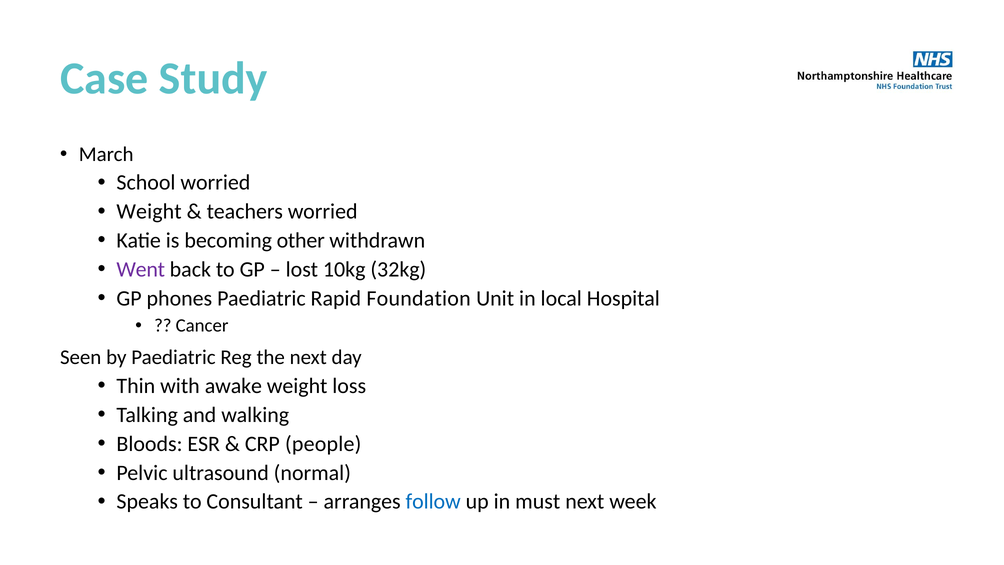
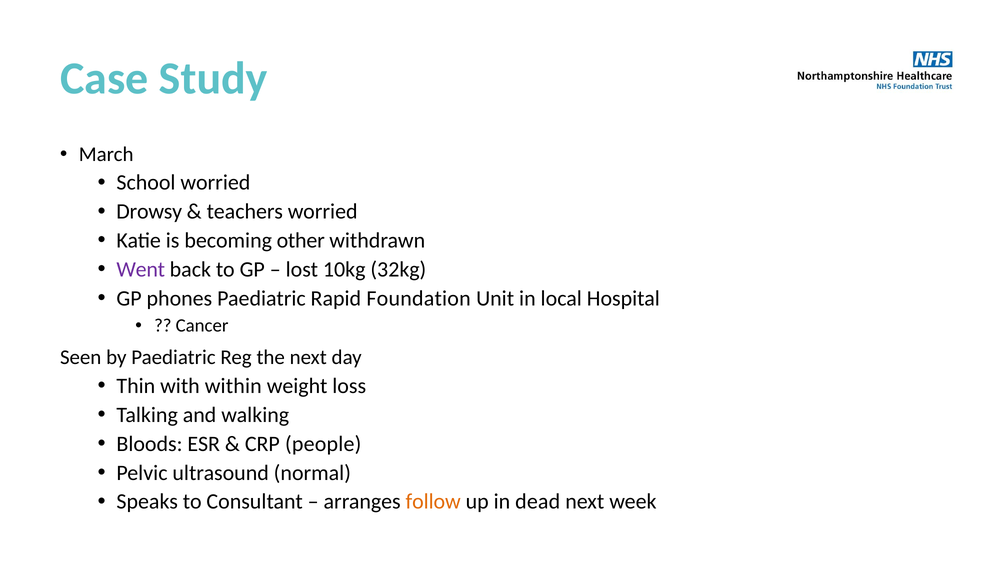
Weight: Weight -> Drowsy (149, 211)
awake: awake -> within (233, 386)
follow colour: blue -> orange (433, 501)
must: must -> dead (538, 501)
